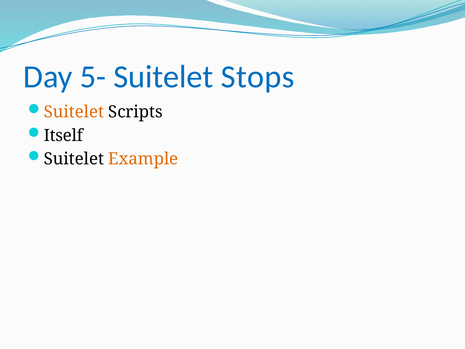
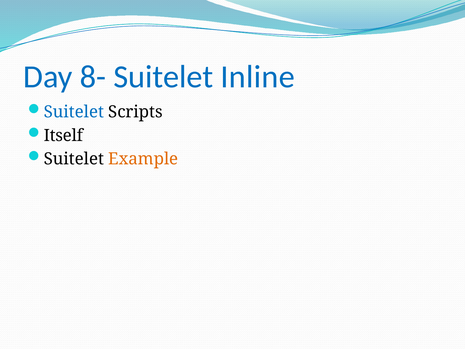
5-: 5- -> 8- (93, 77)
Stops: Stops -> Inline (258, 77)
Suitelet colour: orange -> blue (74, 112)
